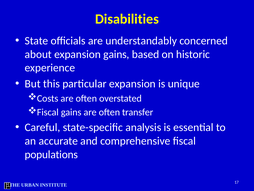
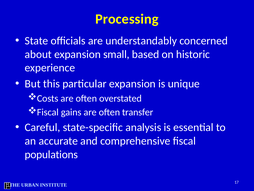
Disabilities: Disabilities -> Processing (127, 19)
expansion gains: gains -> small (116, 54)
